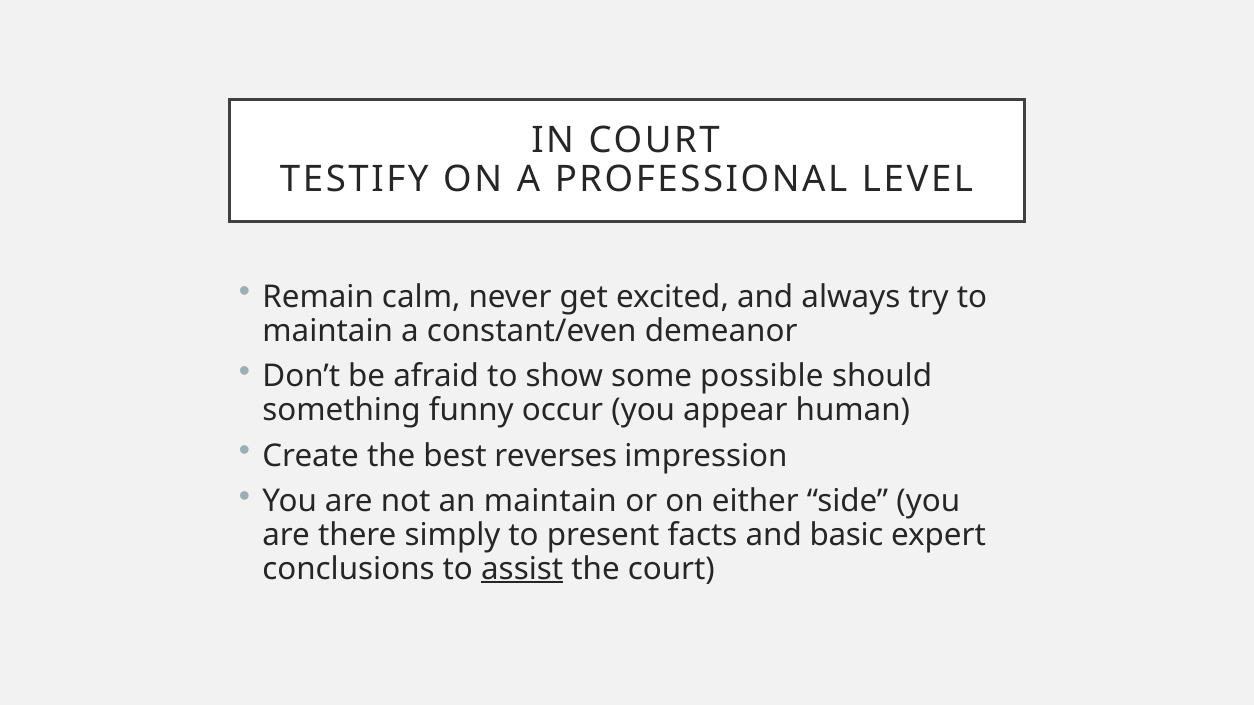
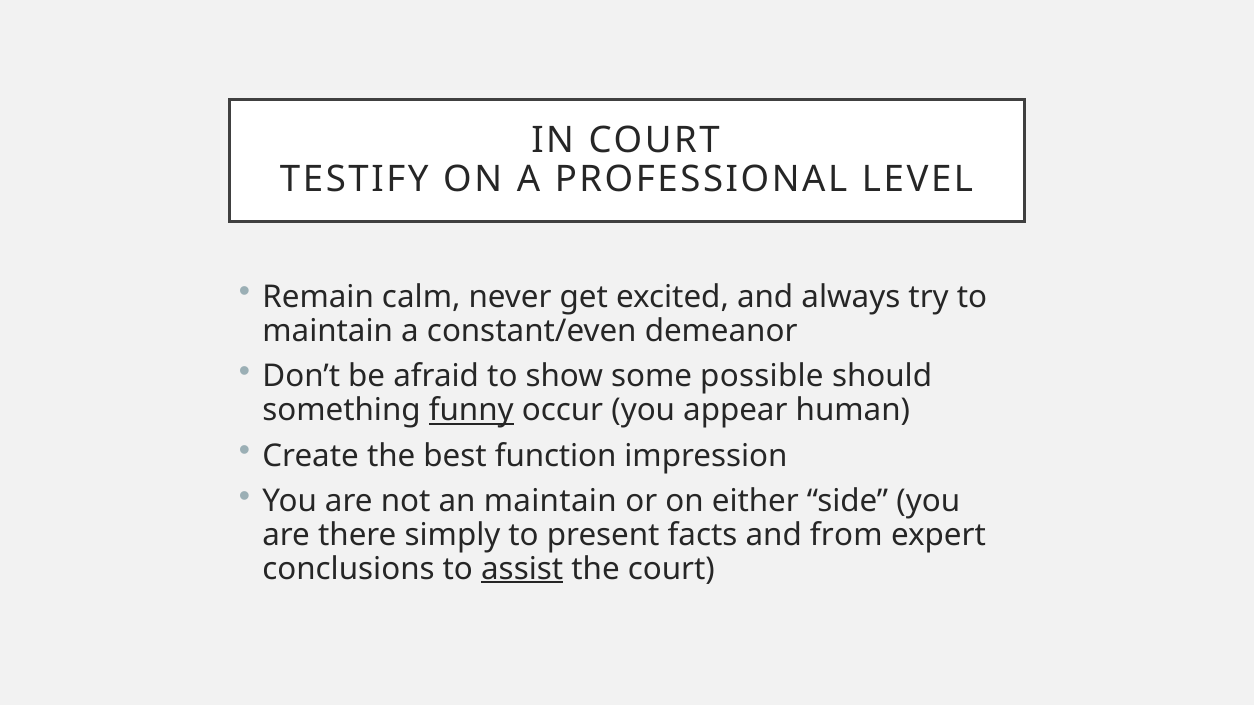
funny underline: none -> present (471, 410)
reverses: reverses -> function (556, 456)
basic: basic -> from (846, 535)
